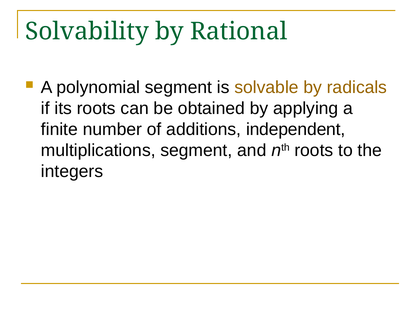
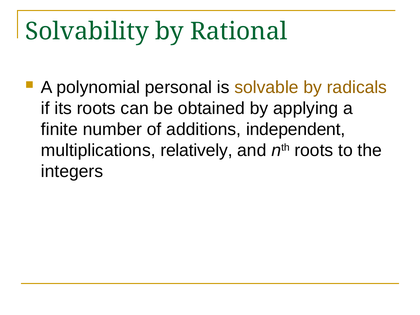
polynomial segment: segment -> personal (178, 87)
multiplications segment: segment -> relatively (196, 150)
